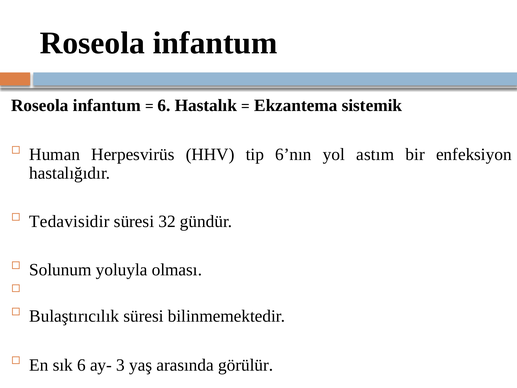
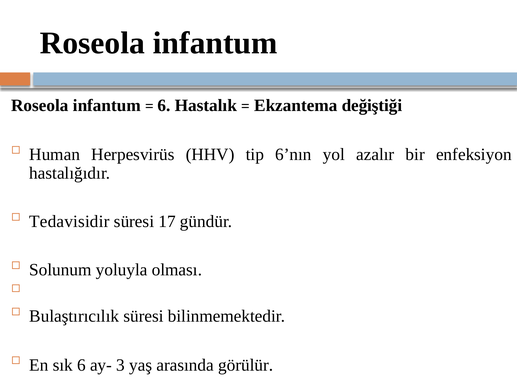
sistemik: sistemik -> değiştiği (372, 105)
astım: astım -> azalır (375, 155)
32: 32 -> 17 (167, 221)
